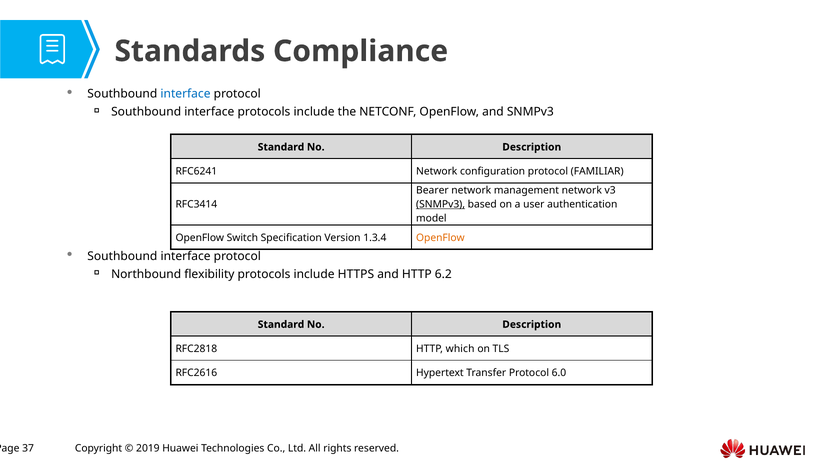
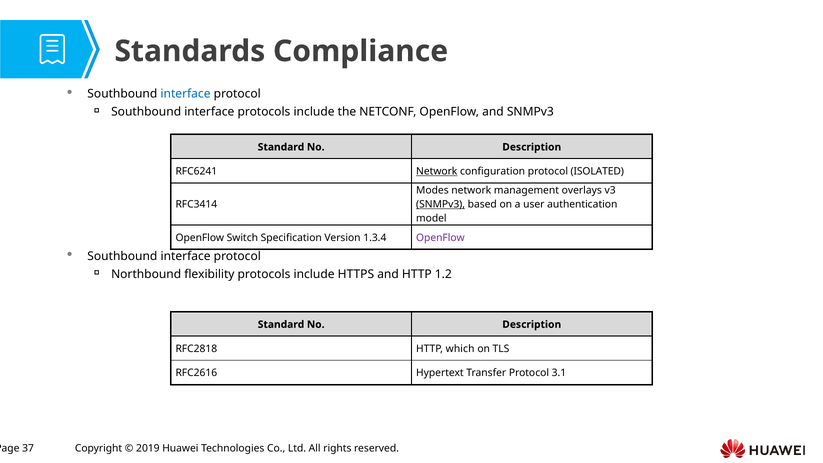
Network underline: none -> present (437, 171)
FAMILIAR: FAMILIAR -> ISOLATED (597, 171)
Bearer: Bearer -> Modes (432, 190)
management network: network -> overlays (582, 190)
OpenFlow colour: orange -> purple (440, 238)
6.2: 6.2 -> 1.2 (443, 274)
6.0: 6.0 -> 3.1 (559, 373)
